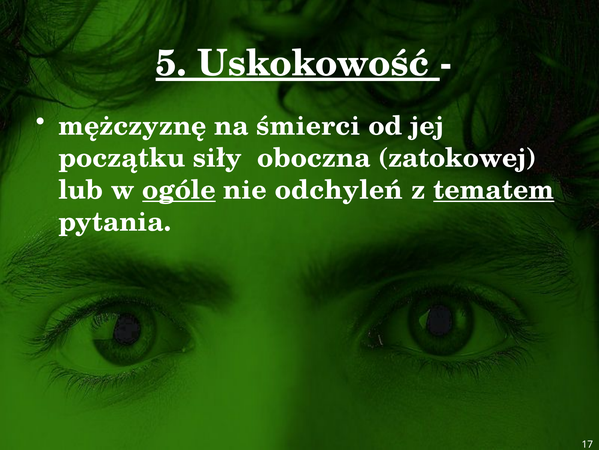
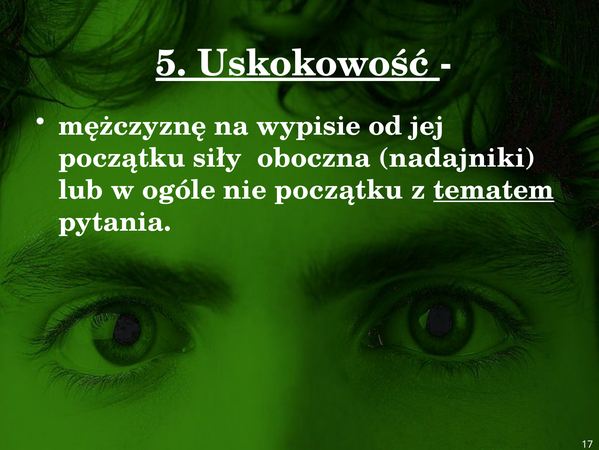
śmierci: śmierci -> wypisie (309, 126)
zatokowej: zatokowej -> nadajniki (457, 158)
ogóle underline: present -> none (179, 190)
nie odchyleń: odchyleń -> początku (339, 190)
